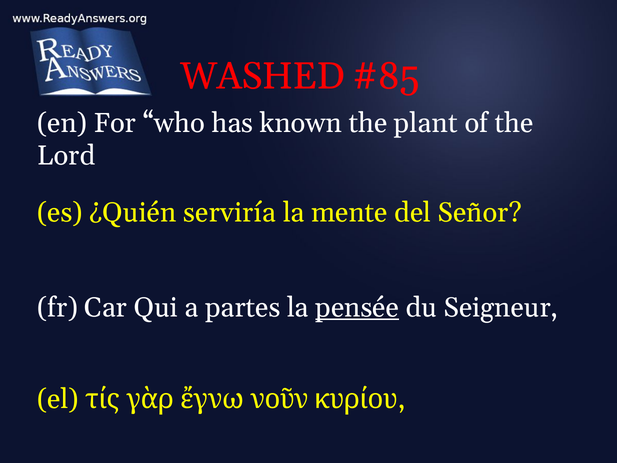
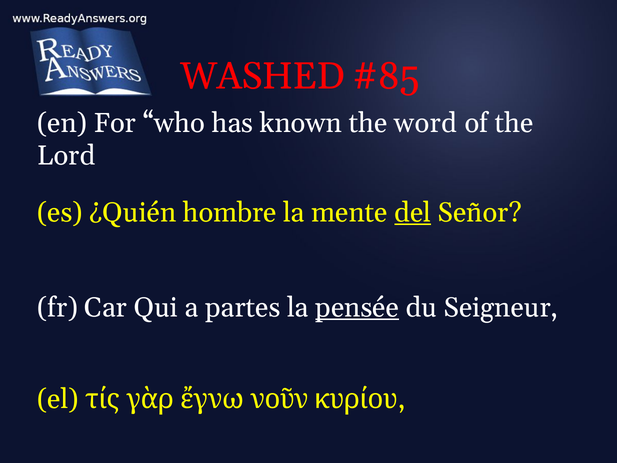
plant: plant -> word (426, 123)
serviría: serviría -> hombre (230, 212)
del underline: none -> present (413, 212)
